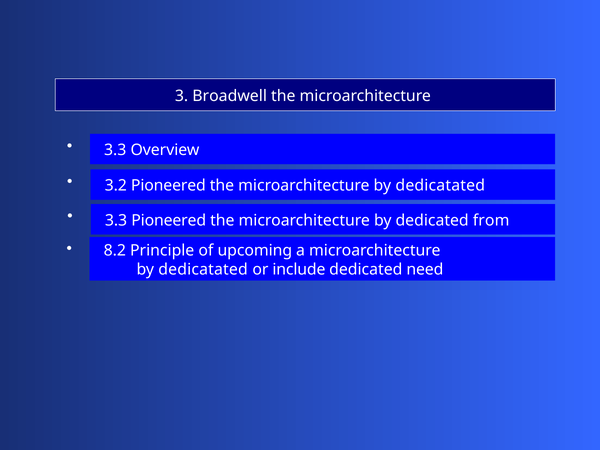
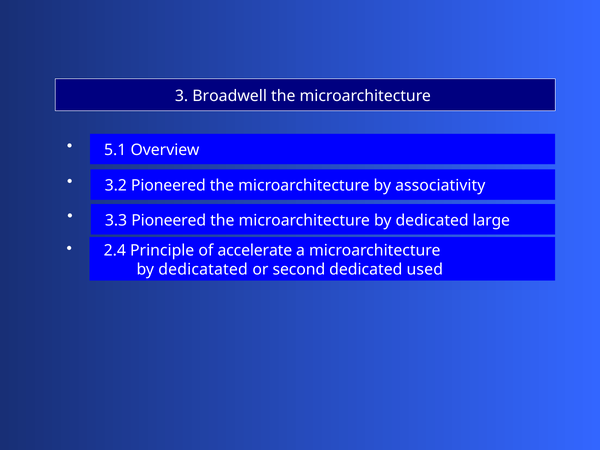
3.3: 3.3 -> 5.1 (115, 150)
the microarchitecture by dedicatated: dedicatated -> associativity (440, 186)
from: from -> large (491, 220)
8.2: 8.2 -> 2.4 (115, 250)
upcoming: upcoming -> accelerate (255, 250)
include: include -> second (299, 269)
need: need -> used (425, 269)
